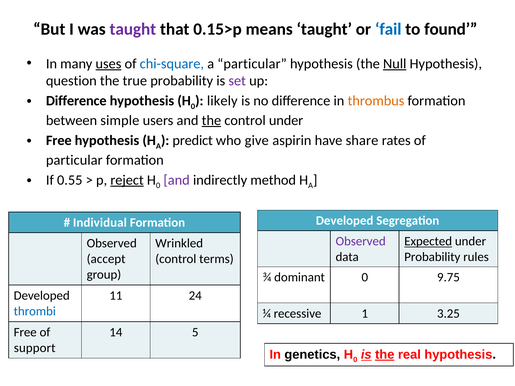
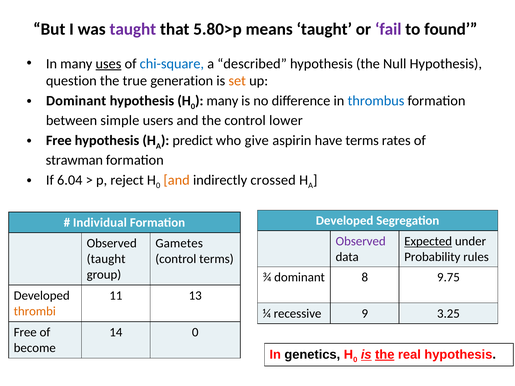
0.15>p: 0.15>p -> 5.80>p (218, 29)
fail colour: blue -> purple (388, 29)
a particular: particular -> described (252, 64)
Null underline: present -> none (395, 64)
true probability: probability -> generation (182, 81)
set colour: purple -> orange (237, 81)
Difference: Difference -> Dominant (76, 101)
likely: likely -> many (222, 101)
thrombus colour: orange -> blue (376, 101)
the underline: present -> none (211, 120)
control under: under -> lower (286, 120)
have share: share -> terms (362, 141)
particular: particular -> strawman (74, 160)
0.55: 0.55 -> 6.04 (70, 180)
reject underline: present -> none (127, 180)
and colour: purple -> orange (177, 180)
method: method -> crossed (273, 180)
Wrinkled: Wrinkled -> Gametes (179, 243)
accept: accept -> taught (106, 259)
dominant 0: 0 -> 8 (365, 278)
24: 24 -> 13 (195, 296)
thrombi colour: blue -> orange (35, 312)
1: 1 -> 9 (365, 314)
14 5: 5 -> 0 (195, 332)
support: support -> become (35, 348)
